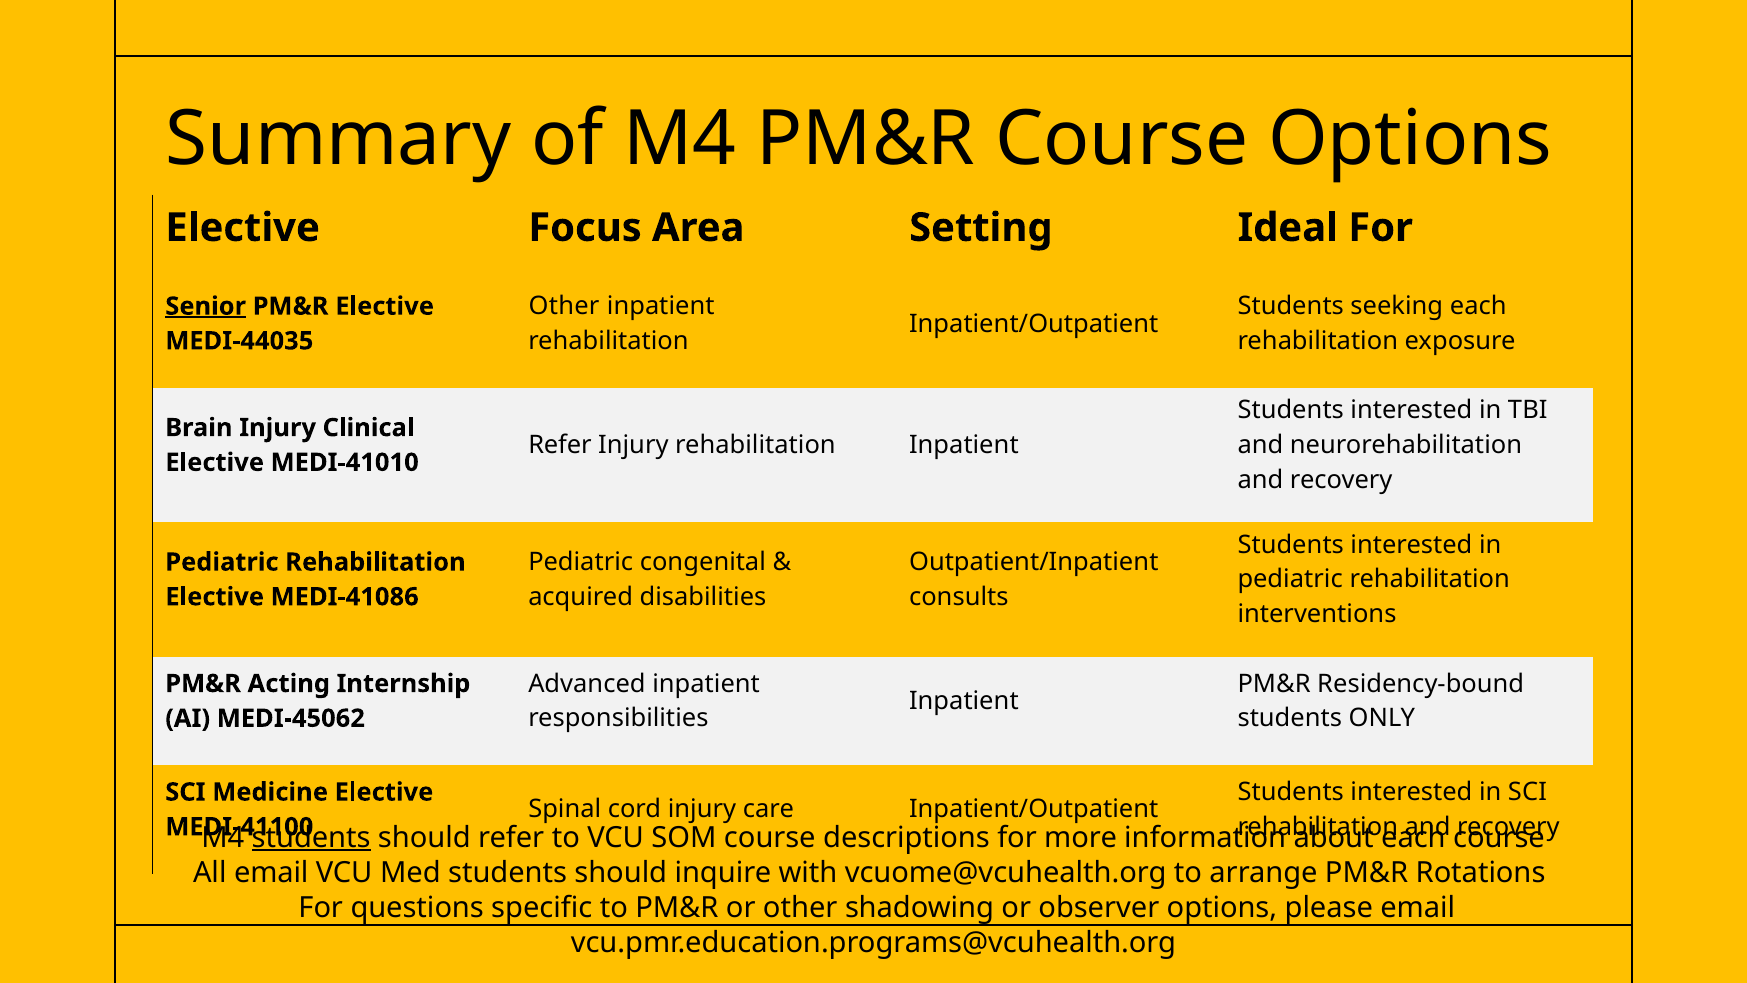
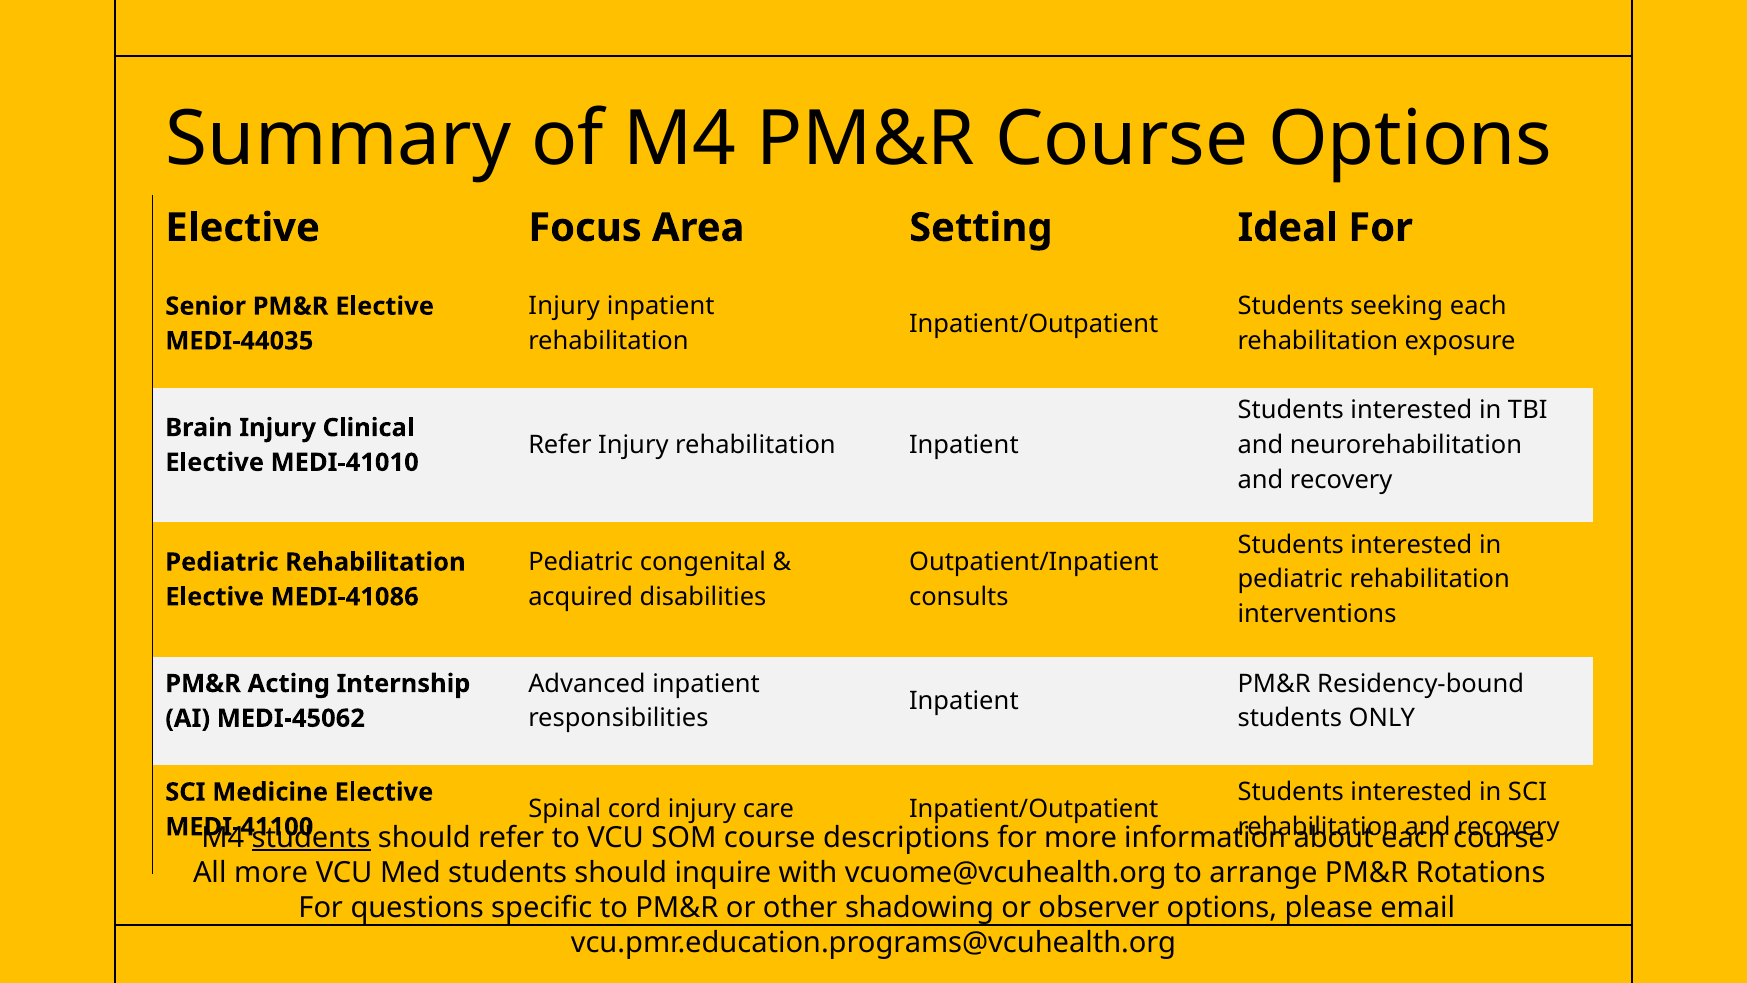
Other: Other -> Injury (564, 306)
Senior underline: present -> none (206, 306)
All email: email -> more (271, 872)
